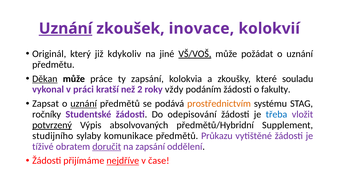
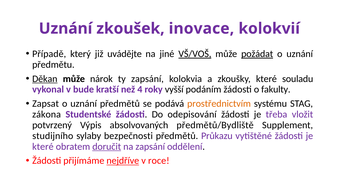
Uznání underline: present -> none (66, 28)
Originál: Originál -> Případě (49, 54)
kdykoliv: kdykoliv -> uvádějte (125, 54)
požádat underline: none -> present (257, 54)
práce: práce -> nárok (101, 79)
práci: práci -> bude (84, 89)
2: 2 -> 4 (140, 89)
vždy: vždy -> vyšší (174, 89)
uznání underline: present -> none (84, 104)
ročníky: ročníky -> zákona (47, 114)
třeba colour: blue -> purple (276, 114)
potvrzený underline: present -> none (52, 125)
předmětů/Hybridní: předmětů/Hybridní -> předmětů/Bydliště (215, 125)
komunikace: komunikace -> bezpečnosti (128, 136)
tíživé: tíživé -> které (43, 146)
čase: čase -> roce (159, 160)
